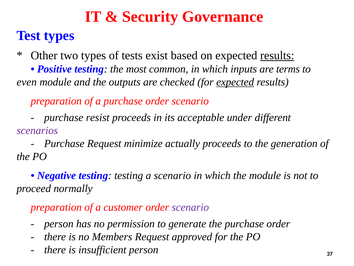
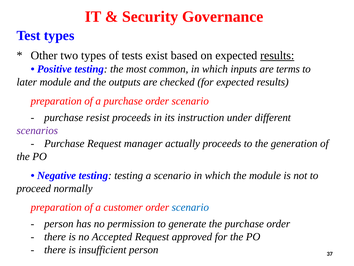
even: even -> later (27, 82)
expected underline: present -> none (235, 82)
acceptable: acceptable -> instruction (201, 117)
minimize: minimize -> manager (143, 143)
scenario colour: purple -> blue (190, 207)
Members: Members -> Accepted (112, 236)
